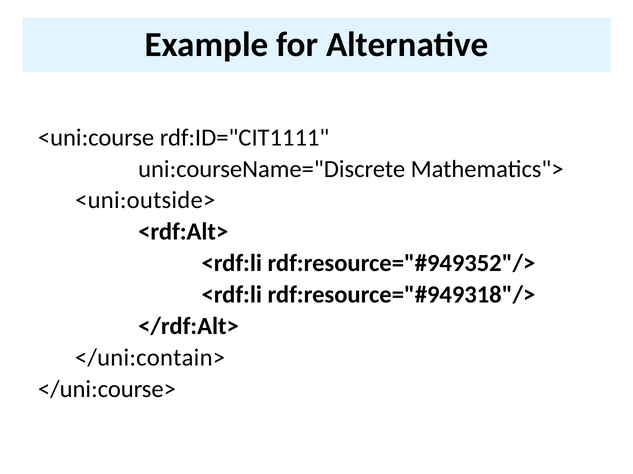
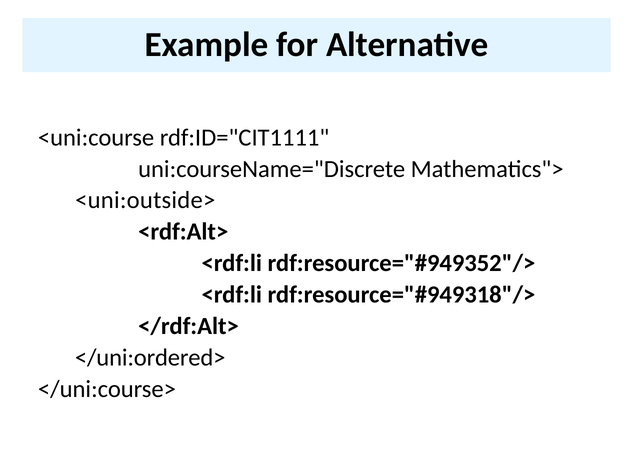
</uni:contain>: </uni:contain> -> </uni:ordered> (150, 358)
